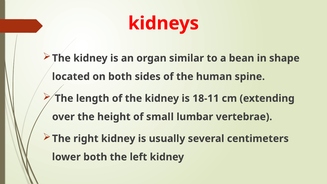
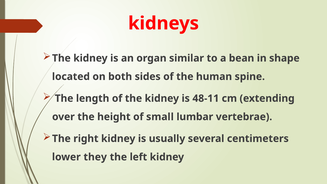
18-11: 18-11 -> 48-11 (206, 98)
lower both: both -> they (95, 157)
